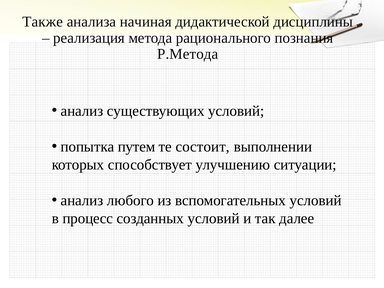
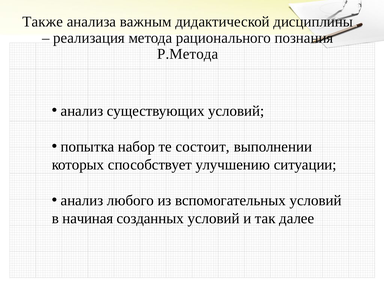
начиная: начиная -> важным (146, 22)
путем: путем -> набор (136, 147)
процесс: процесс -> начиная (88, 218)
